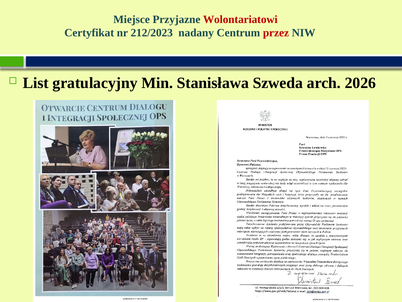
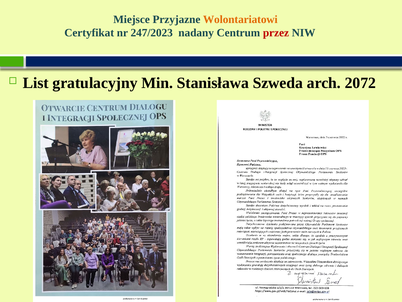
Wolontariatowi colour: red -> orange (240, 19)
212/2023: 212/2023 -> 247/2023 (152, 33)
2026: 2026 -> 2072 (360, 83)
